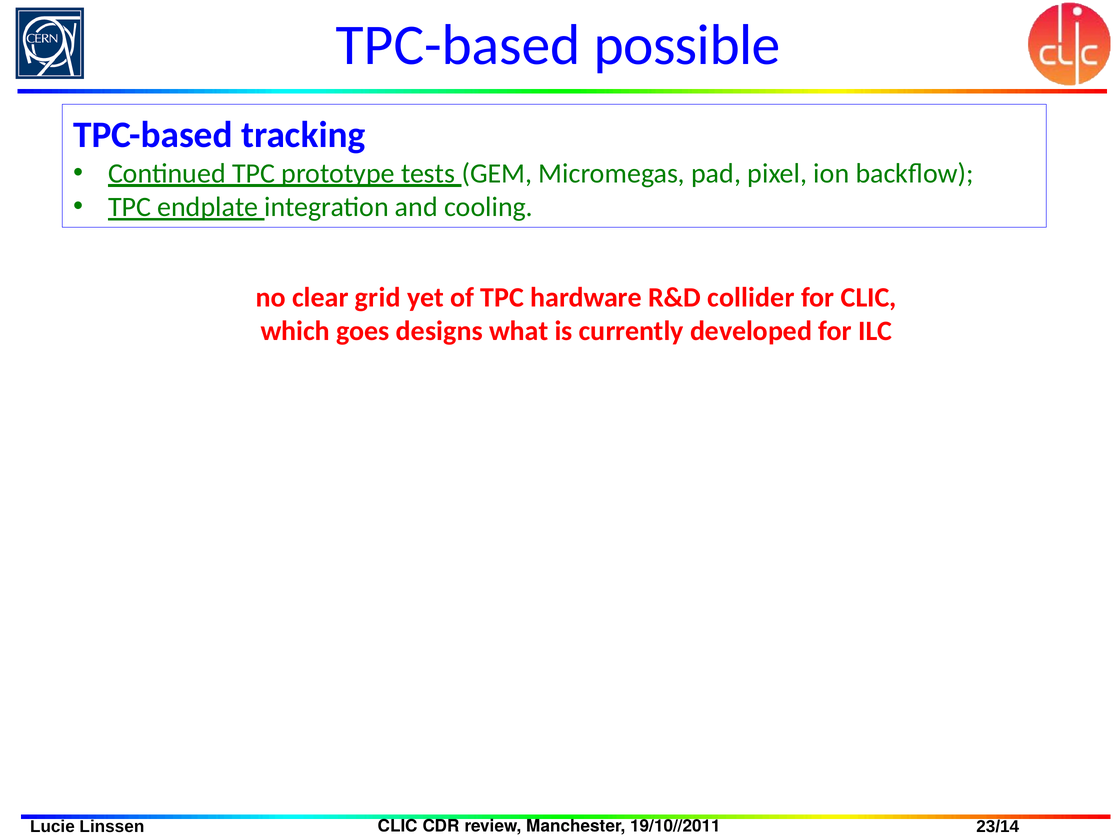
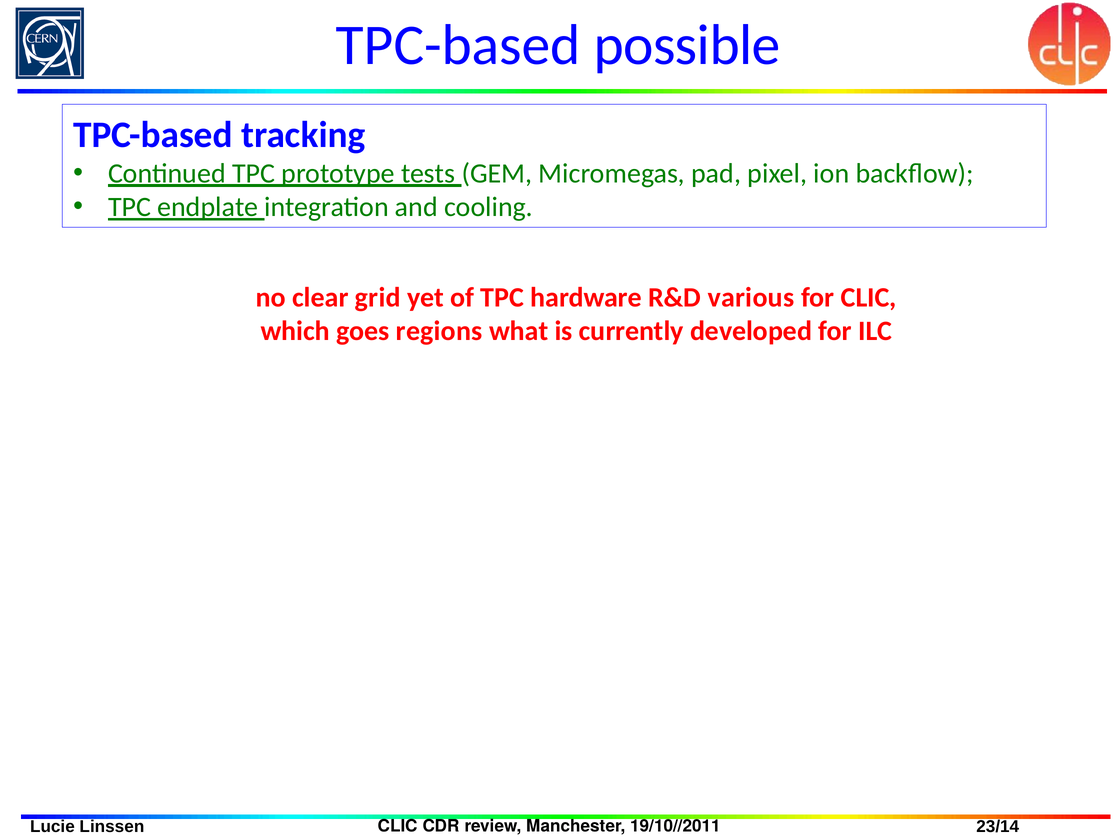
collider: collider -> various (751, 297)
designs: designs -> regions (439, 331)
